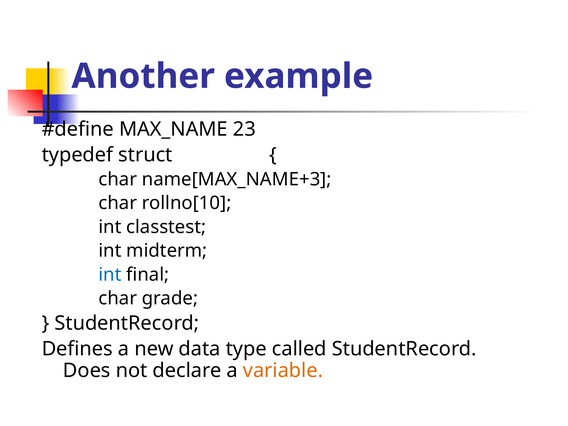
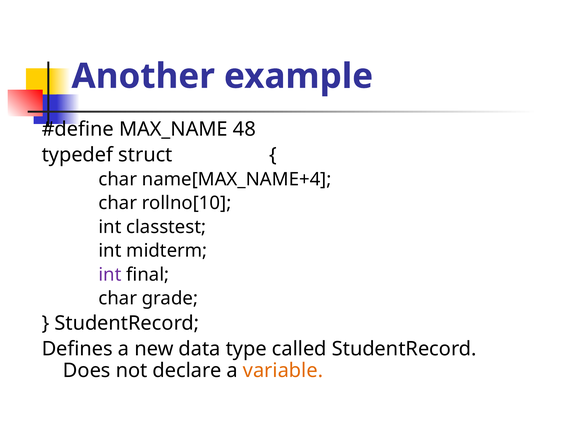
23: 23 -> 48 (244, 129)
name[MAX_NAME+3: name[MAX_NAME+3 -> name[MAX_NAME+4 (237, 179)
int colour: blue -> purple (110, 275)
